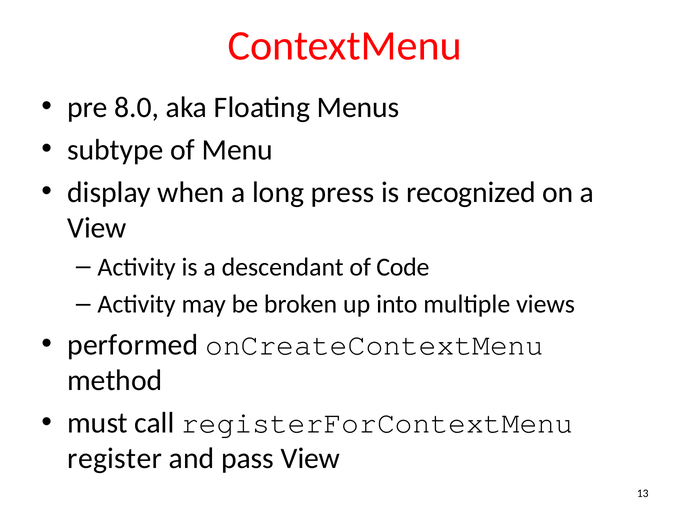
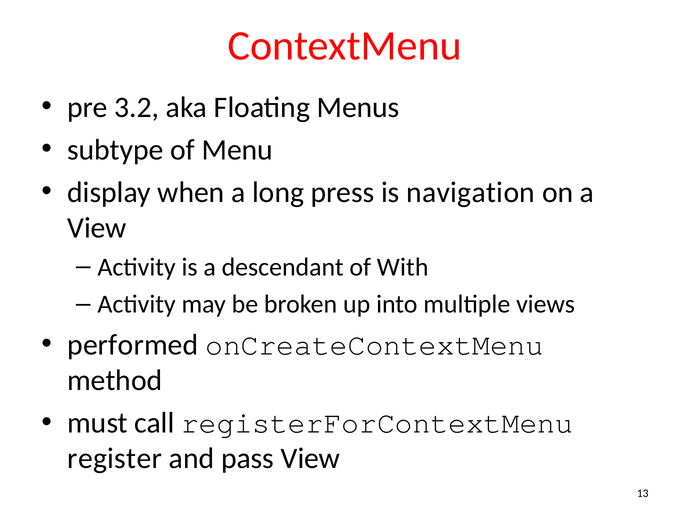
8.0: 8.0 -> 3.2 (137, 107)
recognized: recognized -> navigation (471, 192)
Code: Code -> With (403, 267)
